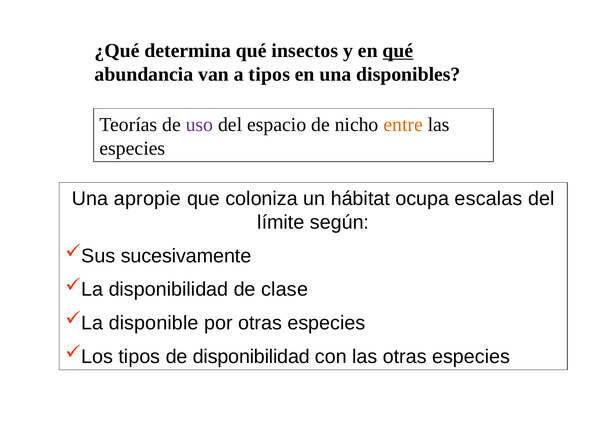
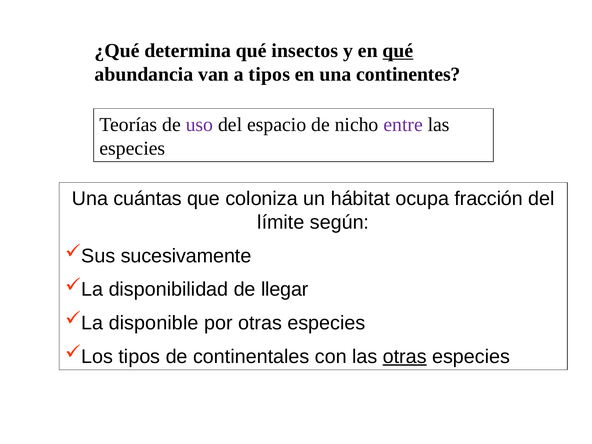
disponibles: disponibles -> continentes (408, 74)
entre colour: orange -> purple (403, 125)
apropie: apropie -> cuántas (148, 199)
escalas: escalas -> fracción (489, 199)
clase: clase -> llegar (285, 289)
de disponibilidad: disponibilidad -> continentales (251, 356)
otras underline: none -> present (405, 356)
